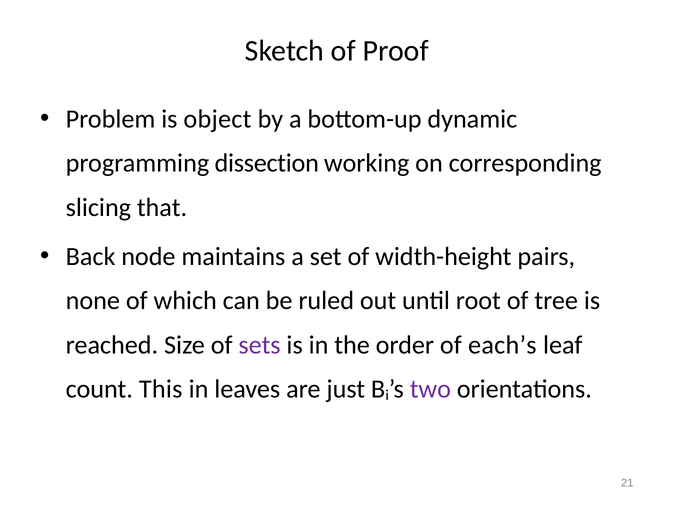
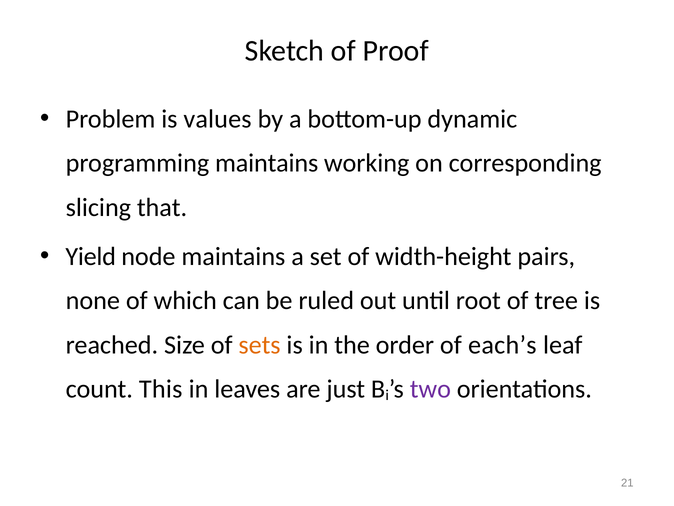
object: object -> values (218, 119)
programming dissection: dissection -> maintains (267, 163)
Back: Back -> Yield (91, 256)
sets colour: purple -> orange (260, 345)
